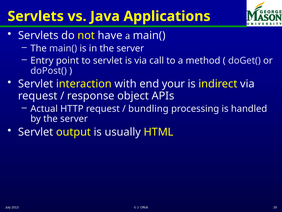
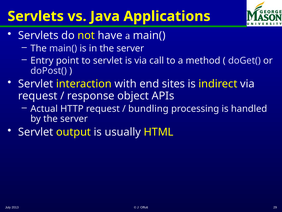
your: your -> sites (173, 84)
